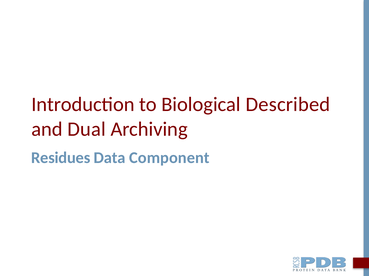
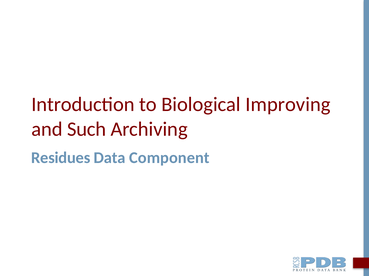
Described: Described -> Improving (288, 105)
Dual: Dual -> Such (87, 129)
